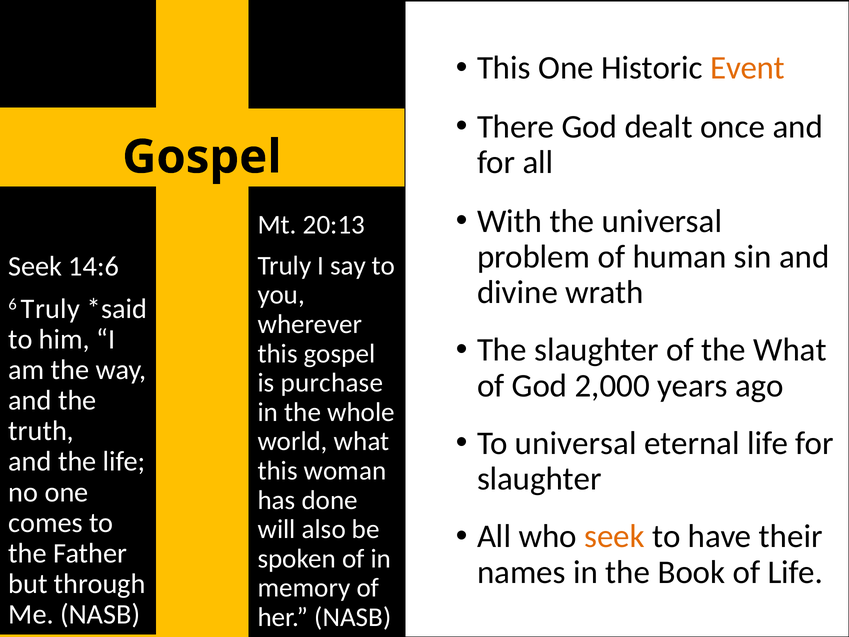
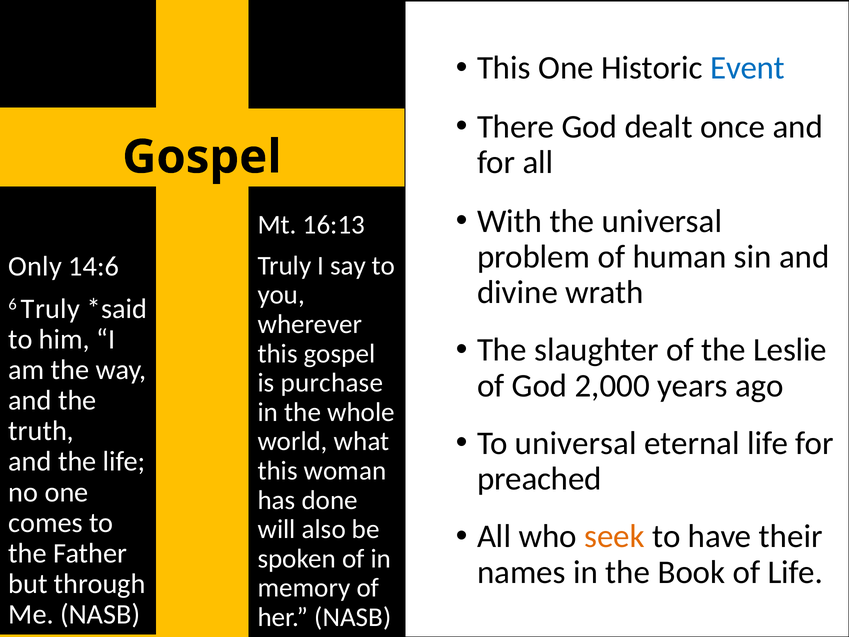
Event colour: orange -> blue (748, 68)
20:13: 20:13 -> 16:13 (334, 225)
Seek: Seek -> Only (35, 266)
the What: What -> Leslie (790, 350)
slaughter: slaughter -> preached (539, 479)
